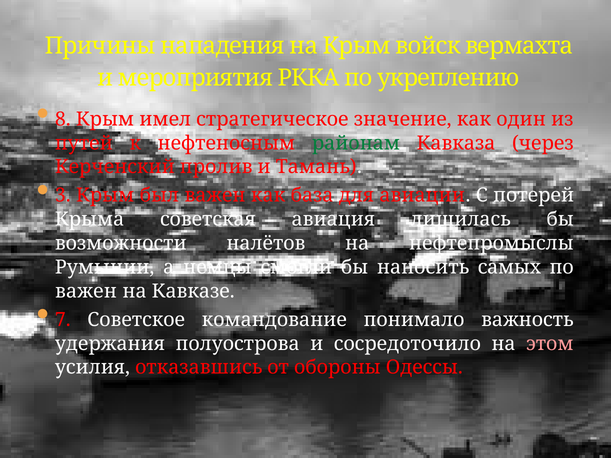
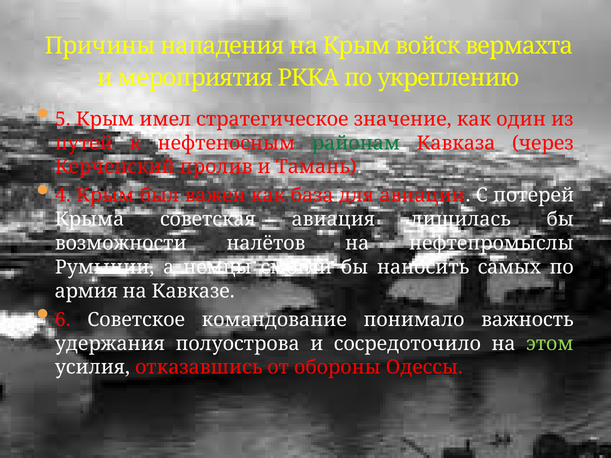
8: 8 -> 5 (63, 119)
3: 3 -> 4 (63, 196)
важен: важен -> армия (86, 291)
7: 7 -> 6 (63, 320)
этом colour: pink -> light green (550, 344)
